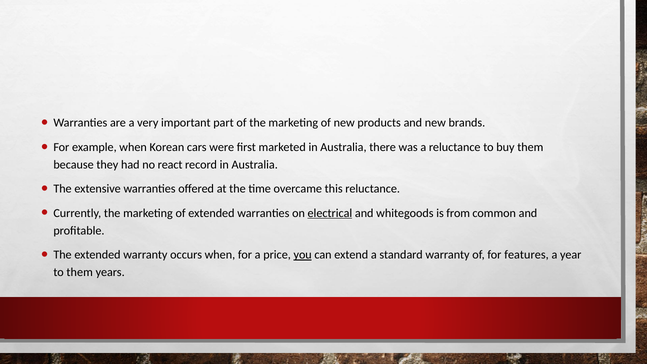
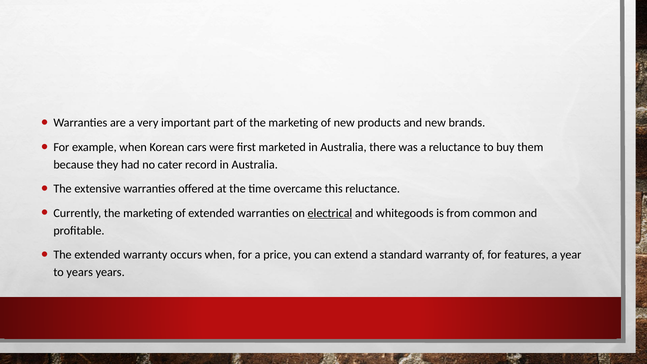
react: react -> cater (170, 165)
you underline: present -> none (303, 255)
to them: them -> years (80, 272)
